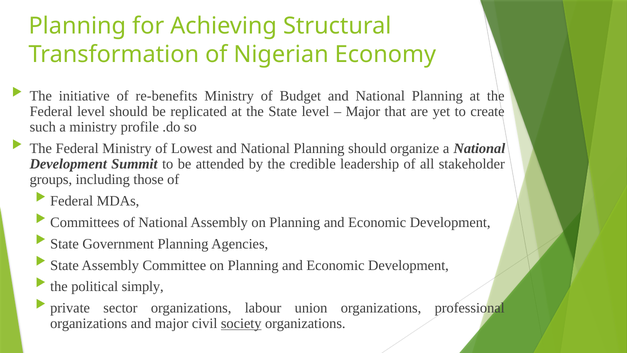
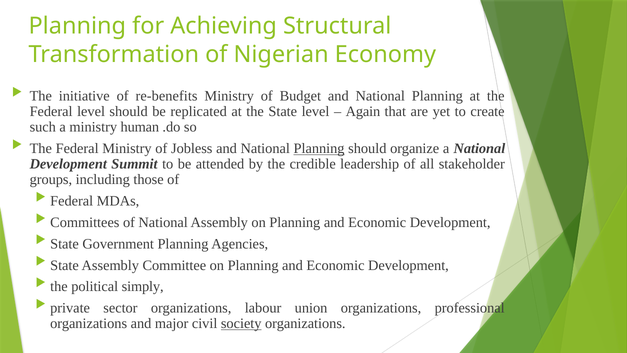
Major: Major -> Again (363, 112)
profile: profile -> human (140, 127)
Lowest: Lowest -> Jobless (192, 148)
Planning underline: none -> present (319, 148)
